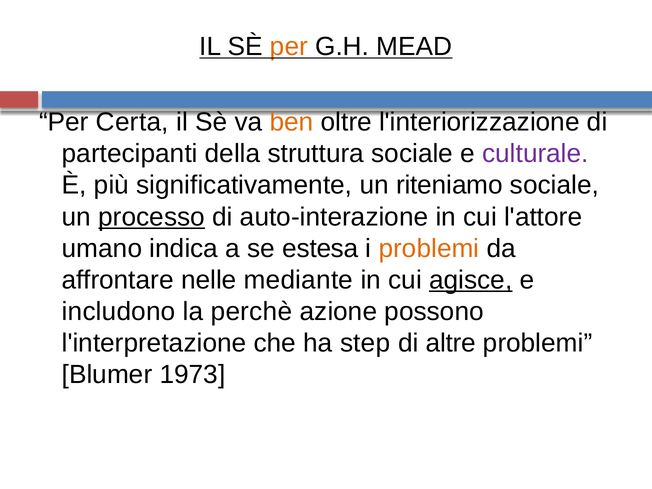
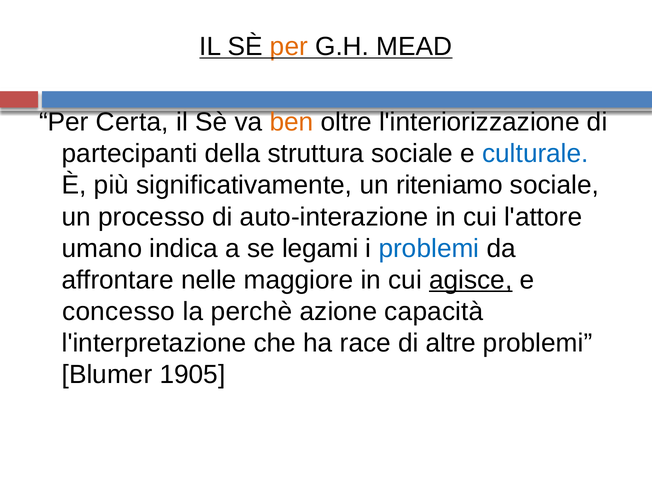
culturale colour: purple -> blue (535, 154)
processo underline: present -> none (152, 217)
estesa: estesa -> legami (320, 248)
problemi colour: orange -> blue (429, 248)
mediante: mediante -> maggiore (299, 280)
includono: includono -> concesso (119, 311)
possono: possono -> capacità (434, 311)
step: step -> race (365, 343)
1973: 1973 -> 1905 (192, 374)
